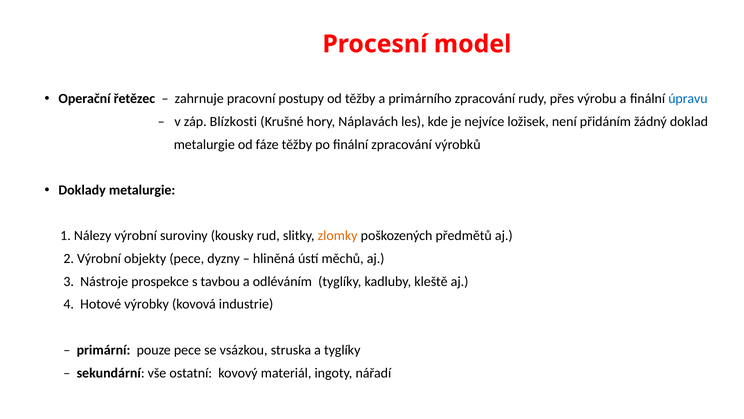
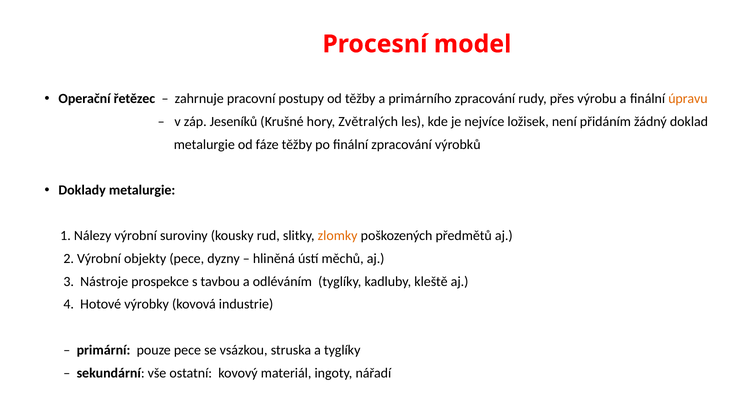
úpravu colour: blue -> orange (688, 99)
Blízkosti: Blízkosti -> Jeseníků (233, 121)
Náplavách: Náplavách -> Zvětralých (368, 121)
